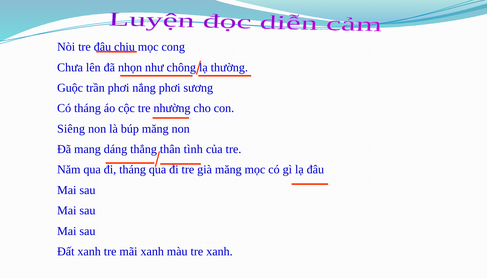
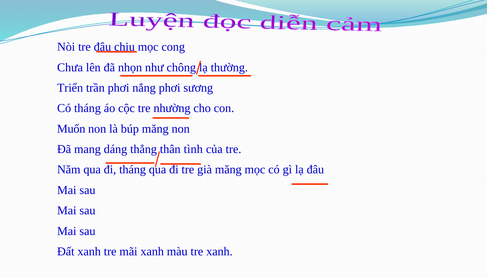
Guộc: Guộc -> Triển (70, 88)
Siêng: Siêng -> Muốn (71, 129)
